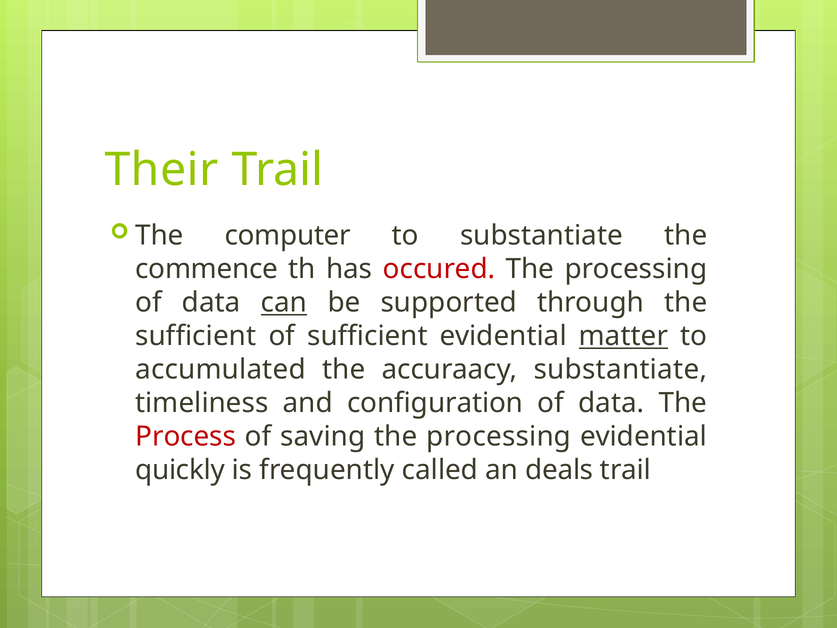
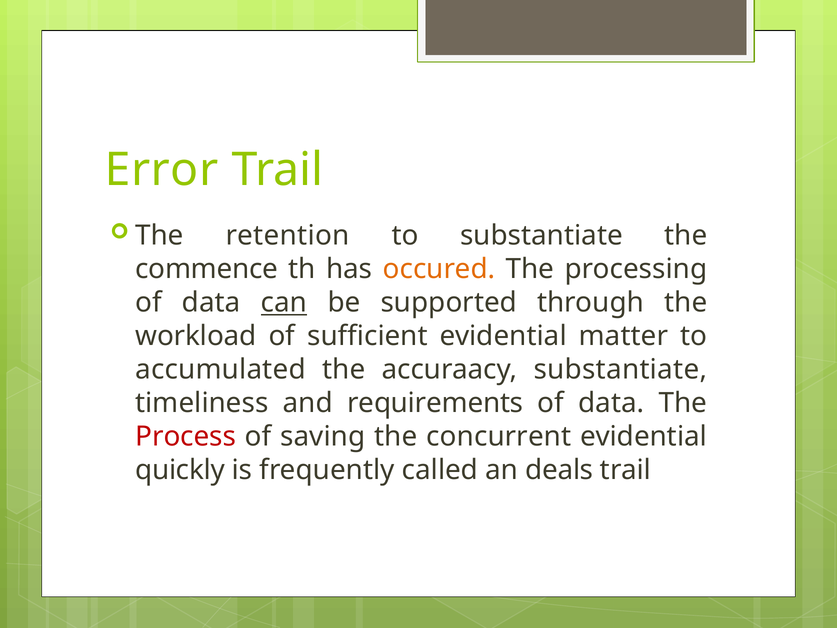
Their: Their -> Error (161, 170)
computer: computer -> retention (288, 236)
occured colour: red -> orange (439, 269)
sufficient: sufficient -> workload (196, 336)
matter underline: present -> none (623, 336)
configuration: configuration -> requirements (435, 403)
saving the processing: processing -> concurrent (499, 436)
